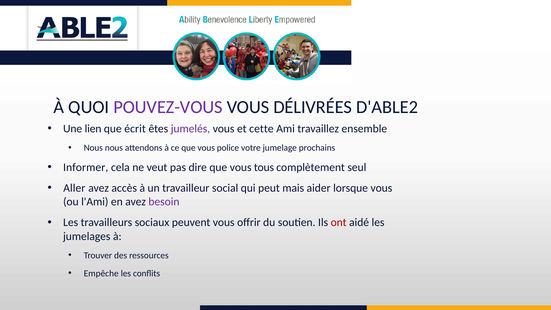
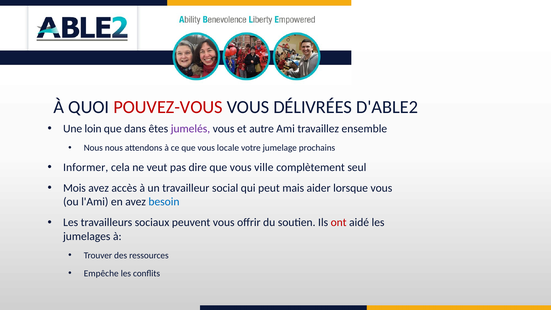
POUVEZ-VOUS colour: purple -> red (168, 107)
lien: lien -> loin (93, 129)
écrit: écrit -> dans (135, 129)
cette: cette -> autre (262, 129)
police: police -> locale (228, 148)
tous: tous -> ville (264, 167)
Aller: Aller -> Mois (74, 188)
besoin colour: purple -> blue (164, 202)
